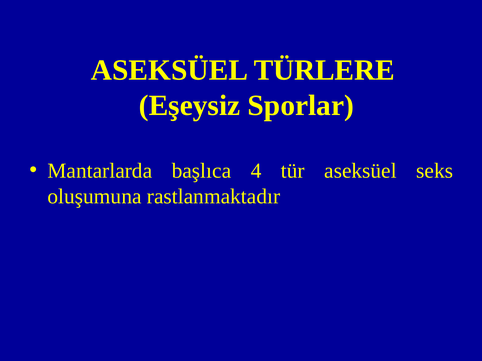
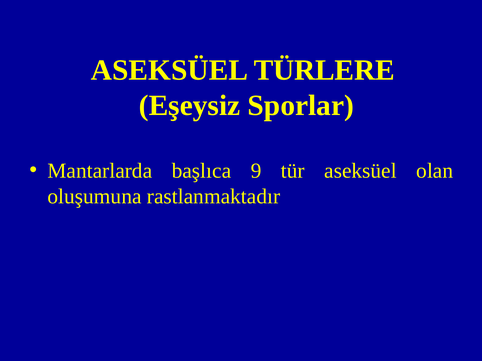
4: 4 -> 9 (256, 171)
seks: seks -> olan (435, 171)
